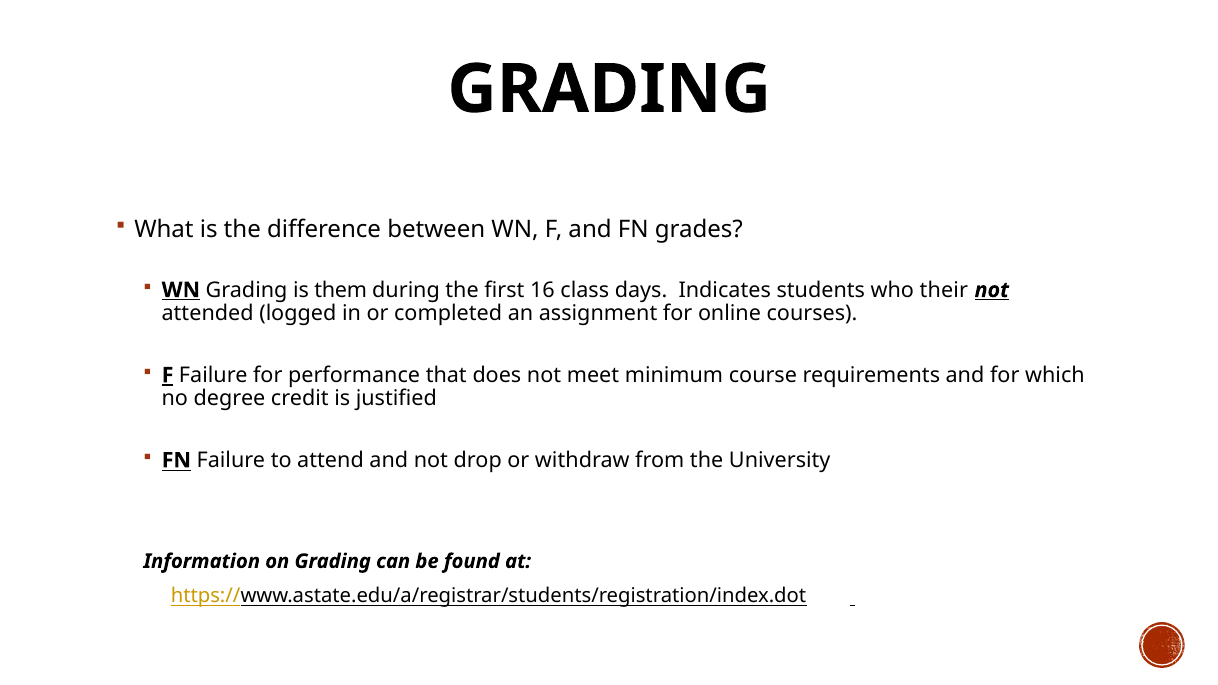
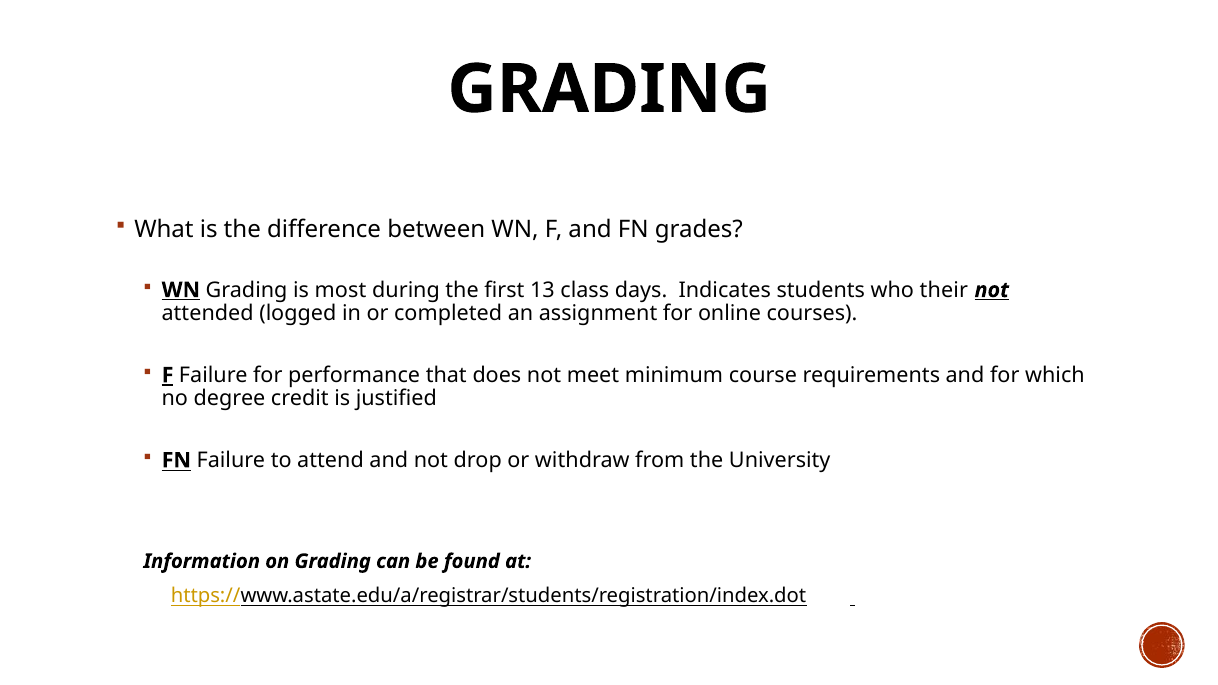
them: them -> most (340, 290)
16: 16 -> 13 (542, 290)
